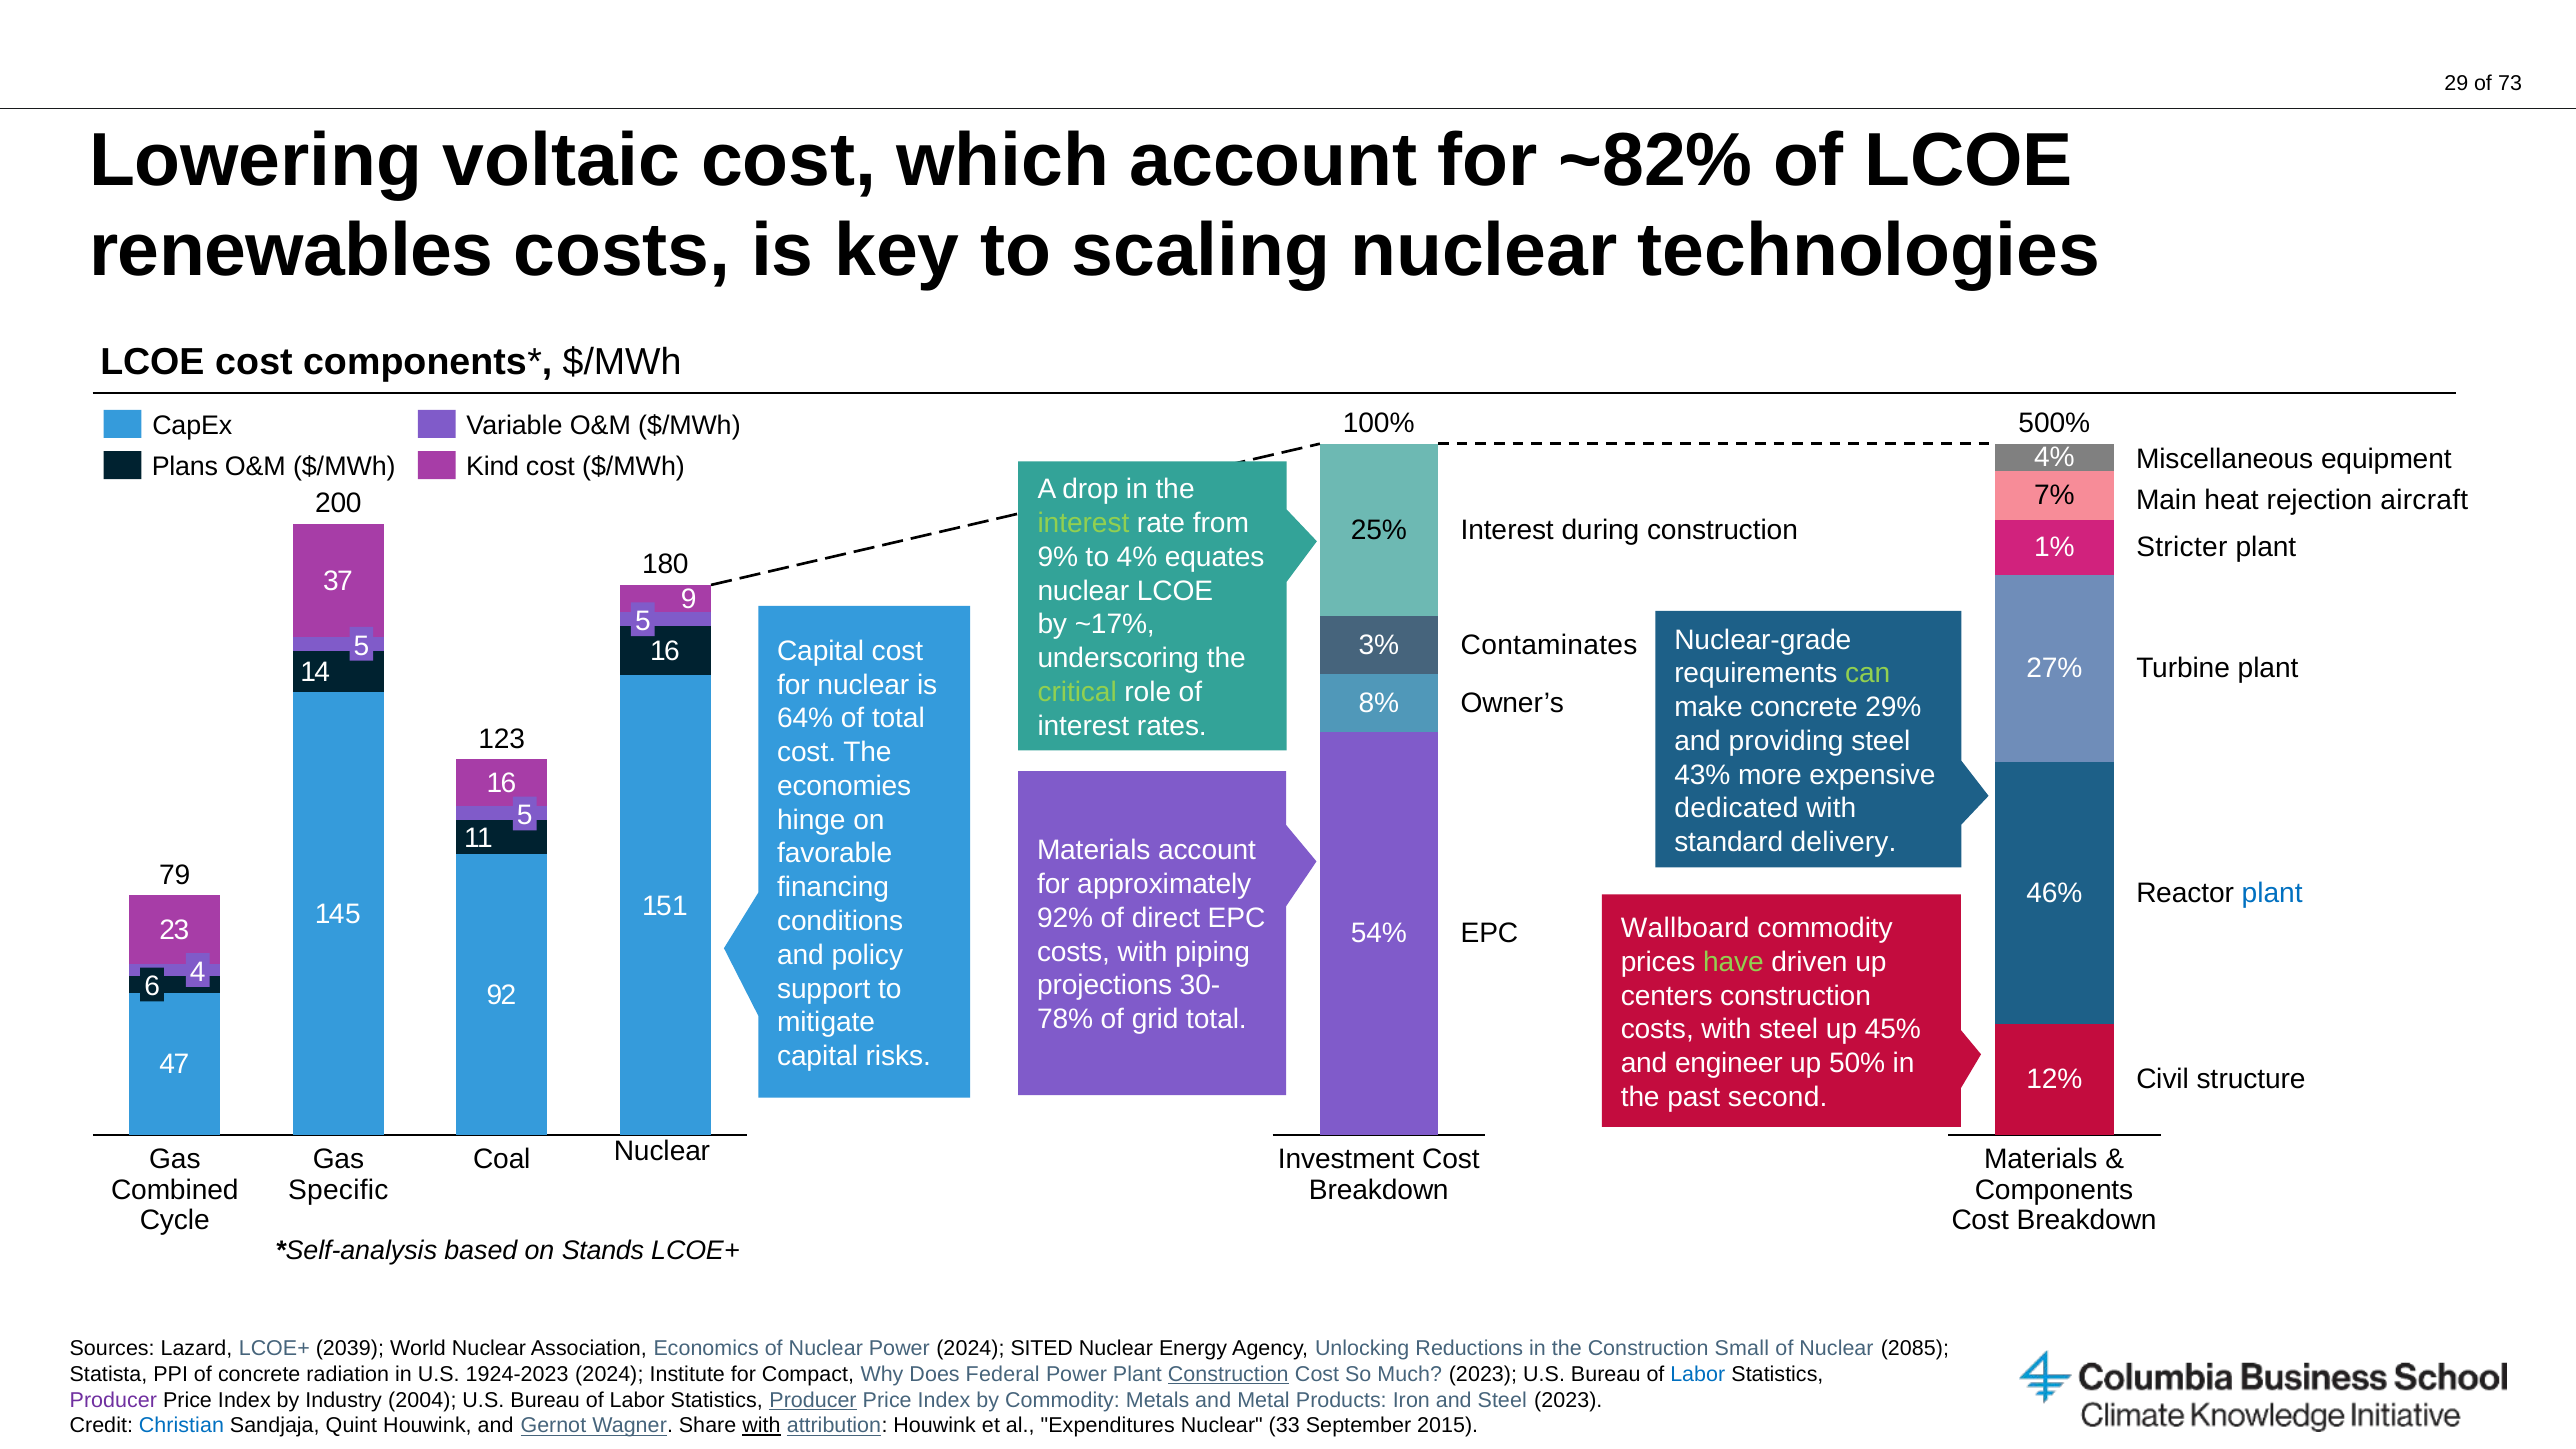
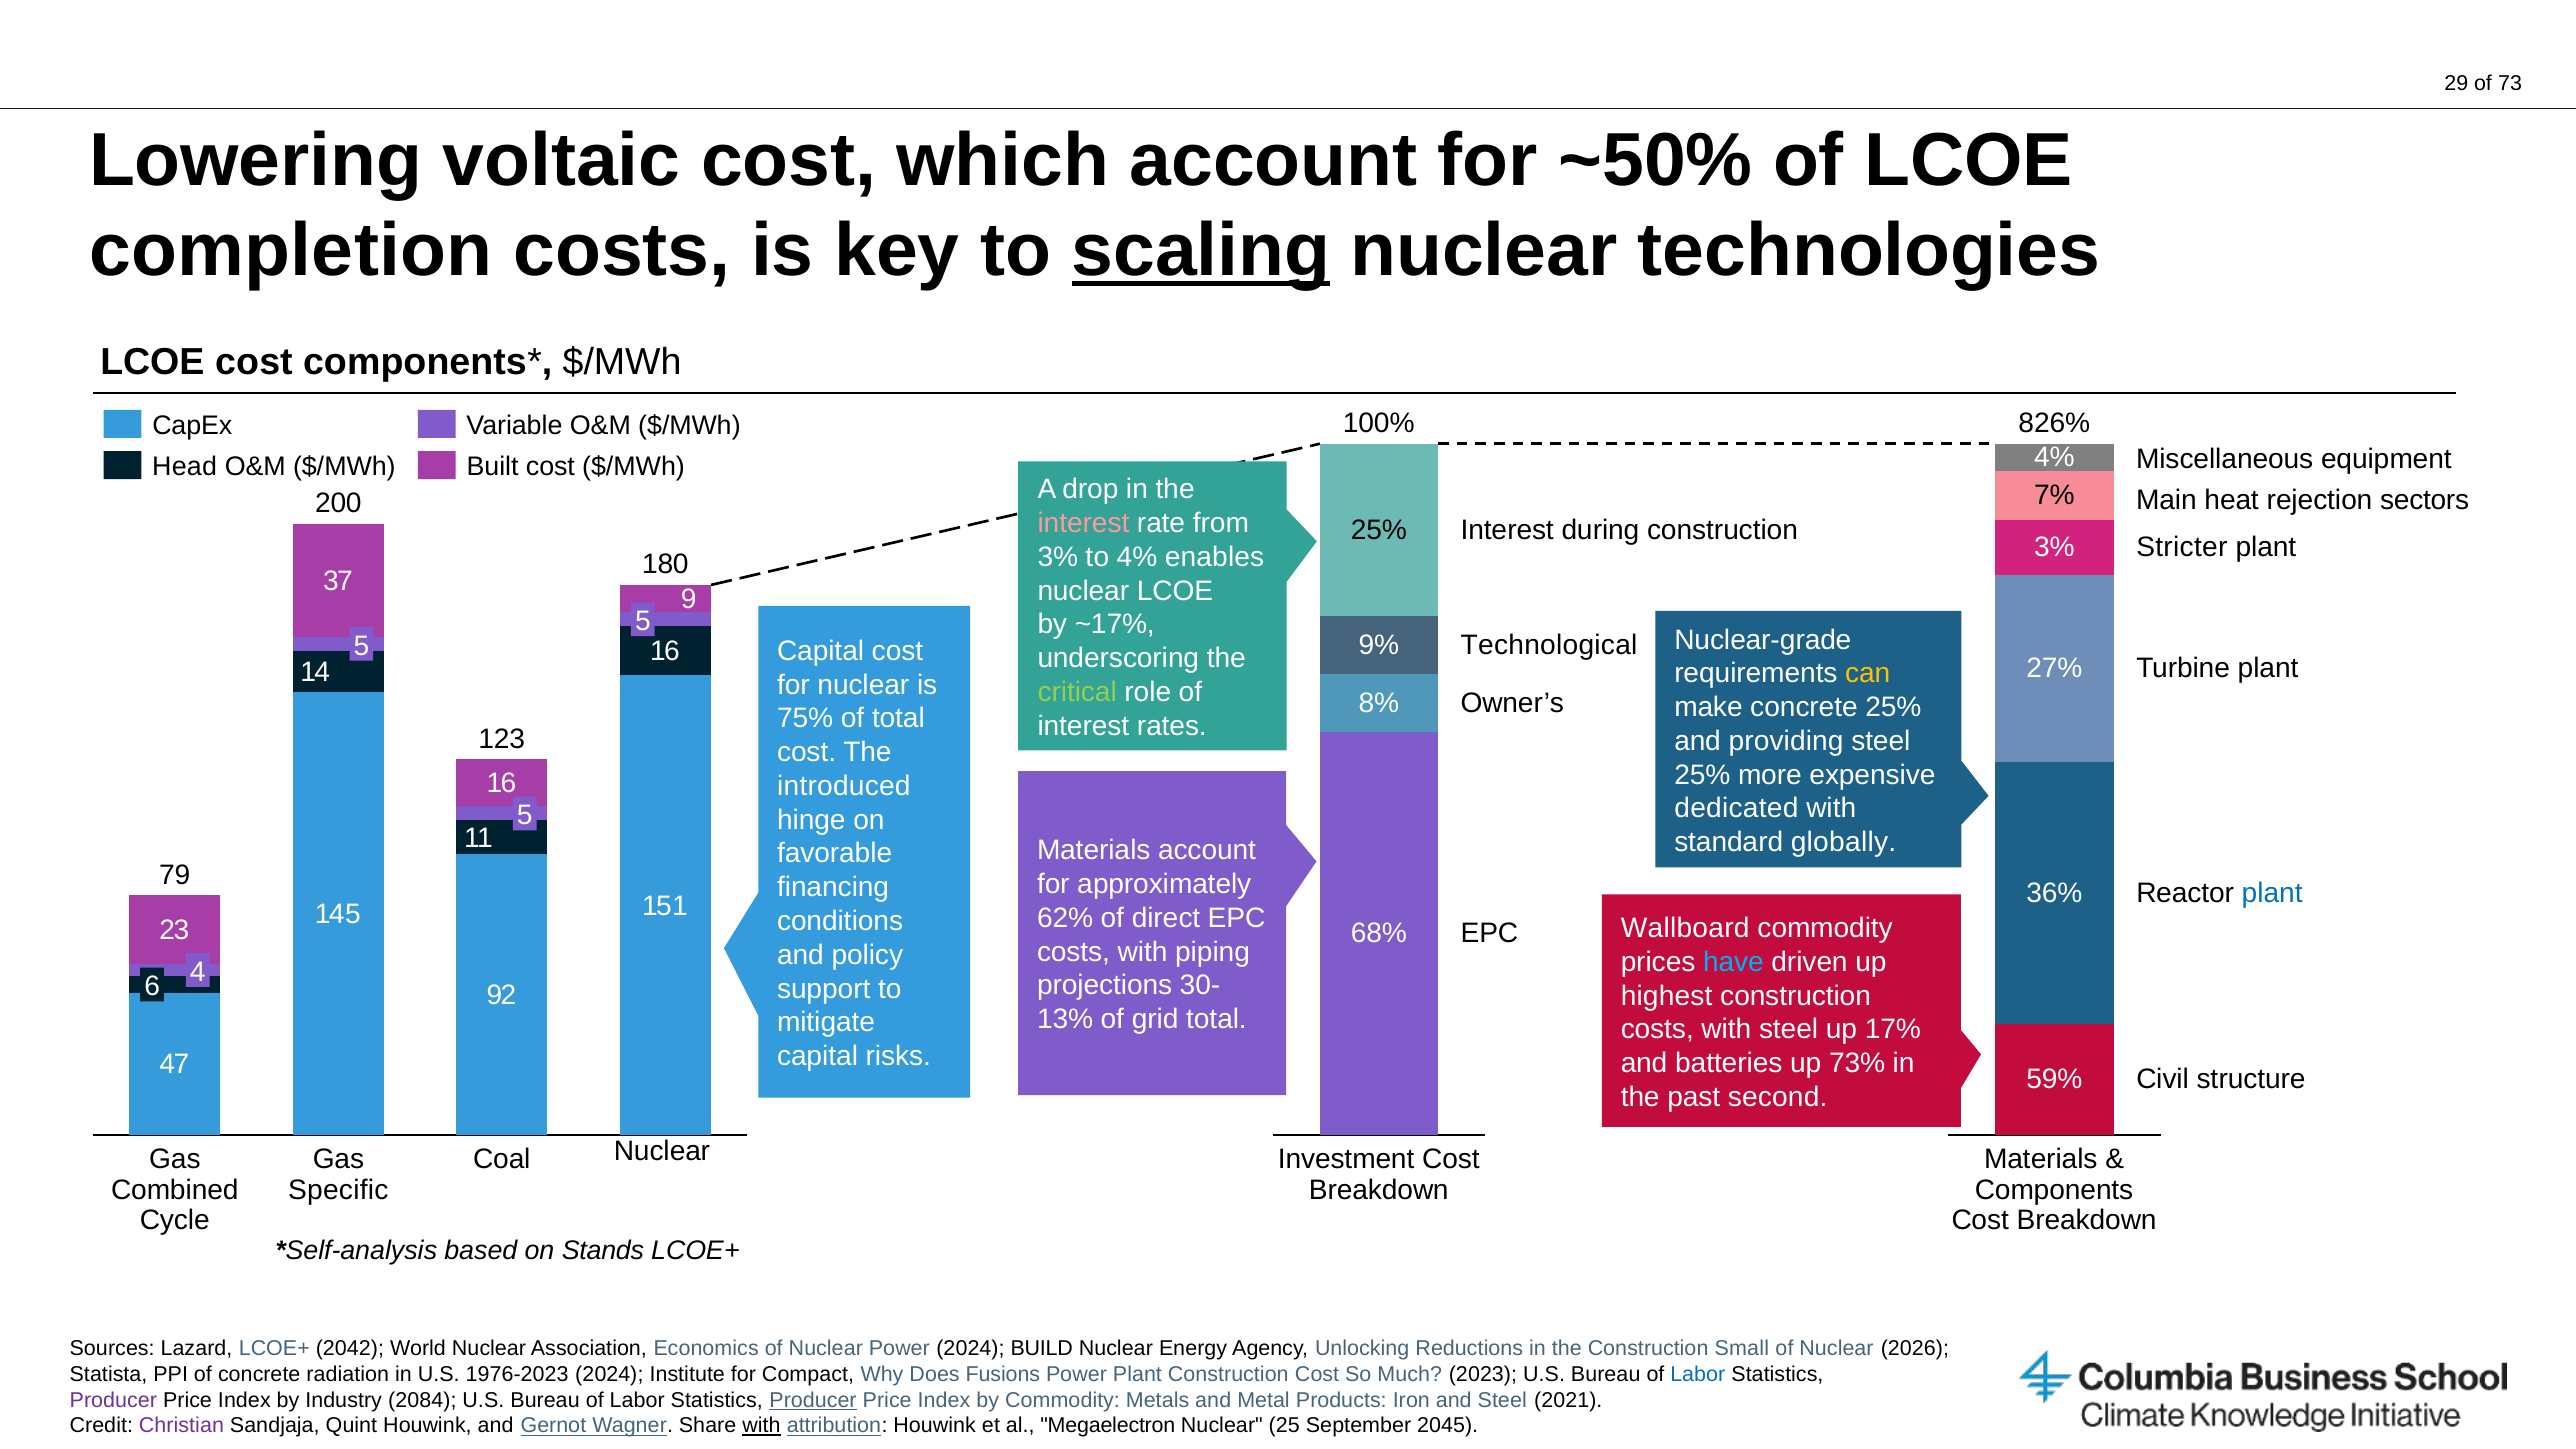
~82%: ~82% -> ~50% (1656, 161)
renewables: renewables -> completion (291, 251)
scaling underline: none -> present (1201, 251)
500%: 500% -> 826% (2054, 423)
Plans: Plans -> Head (185, 467)
Kind: Kind -> Built (493, 467)
aircraft: aircraft -> sectors (2425, 500)
interest colour: light green -> pink (1083, 523)
1%: 1% -> 3% (2054, 547)
9%: 9% -> 3% (1058, 557)
equates: equates -> enables (1215, 557)
3%: 3% -> 9% (1379, 645)
Contaminates: Contaminates -> Technological (1549, 645)
can colour: light green -> yellow (1868, 674)
concrete 29%: 29% -> 25% (1893, 707)
64%: 64% -> 75% (805, 719)
43%: 43% -> 25% (1702, 775)
economies: economies -> introduced (844, 786)
delivery: delivery -> globally (1844, 842)
46%: 46% -> 36% (2054, 893)
92%: 92% -> 62% (1065, 918)
54%: 54% -> 68% (1379, 933)
have colour: light green -> light blue (1733, 962)
centers: centers -> highest (1667, 996)
78%: 78% -> 13% (1065, 1019)
45%: 45% -> 17% (1893, 1030)
engineer: engineer -> batteries (1729, 1063)
50%: 50% -> 73% (1857, 1063)
12%: 12% -> 59% (2054, 1080)
2039: 2039 -> 2042 (350, 1349)
SITED: SITED -> BUILD (1042, 1349)
2085: 2085 -> 2026 (1915, 1349)
1924-2023: 1924-2023 -> 1976-2023 (517, 1374)
Federal: Federal -> Fusions (1003, 1374)
Construction underline: present -> none (1228, 1374)
2004: 2004 -> 2084 (422, 1400)
Steel 2023: 2023 -> 2021 (1568, 1400)
Christian colour: blue -> purple (181, 1426)
Expenditures: Expenditures -> Megaelectron (1108, 1426)
33: 33 -> 25 (1284, 1426)
2015: 2015 -> 2045 (1448, 1426)
